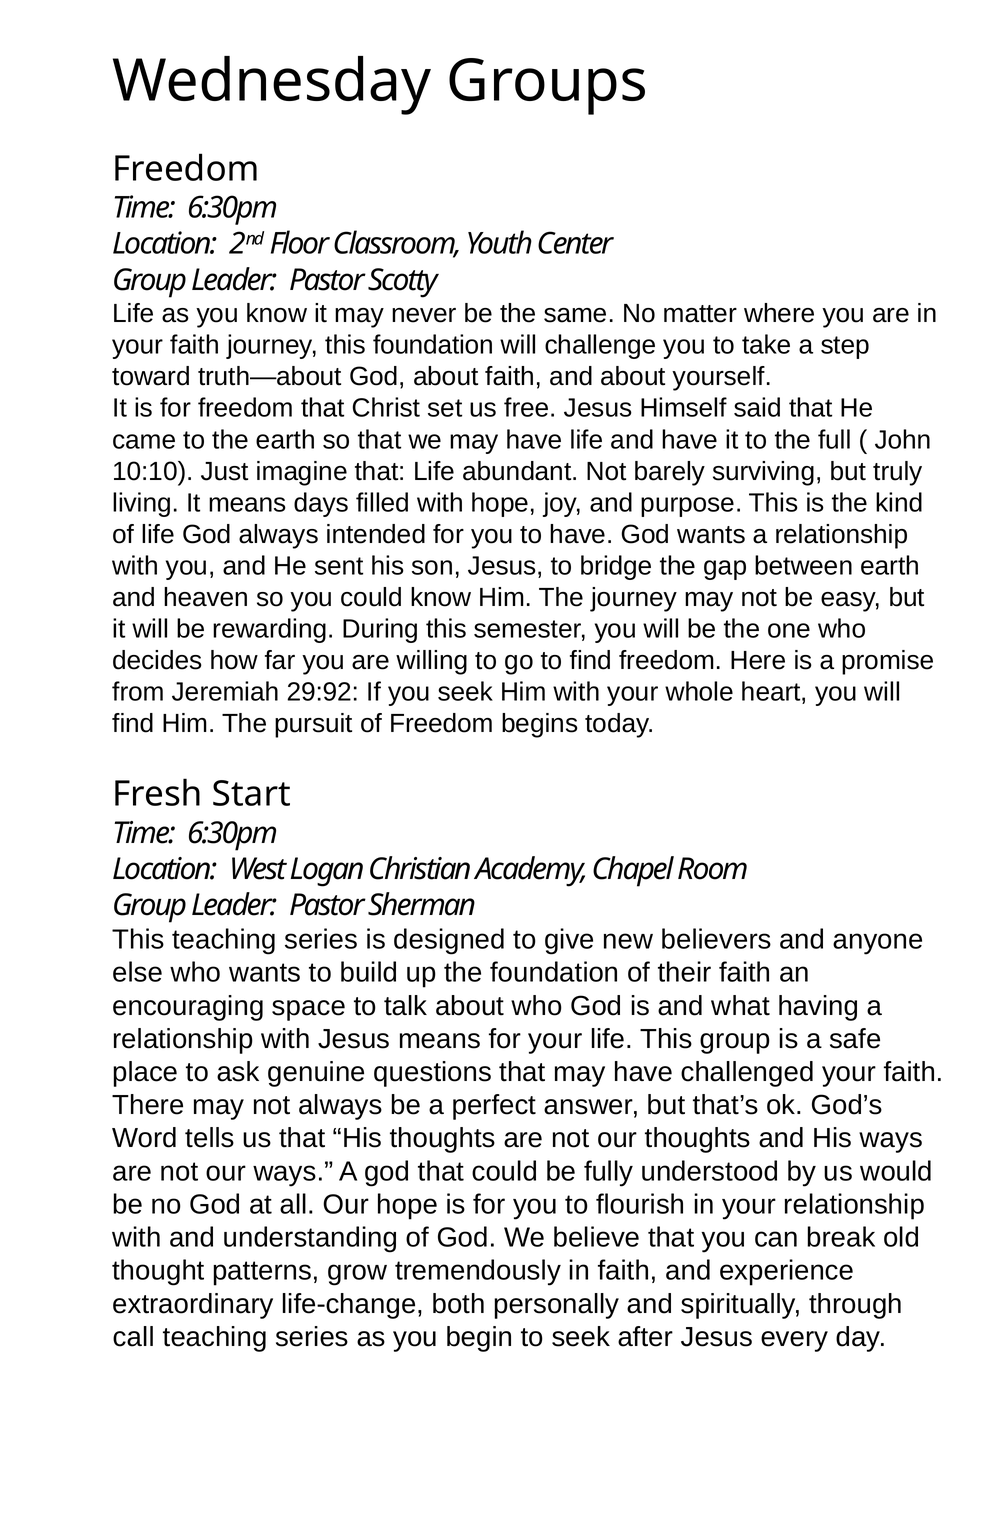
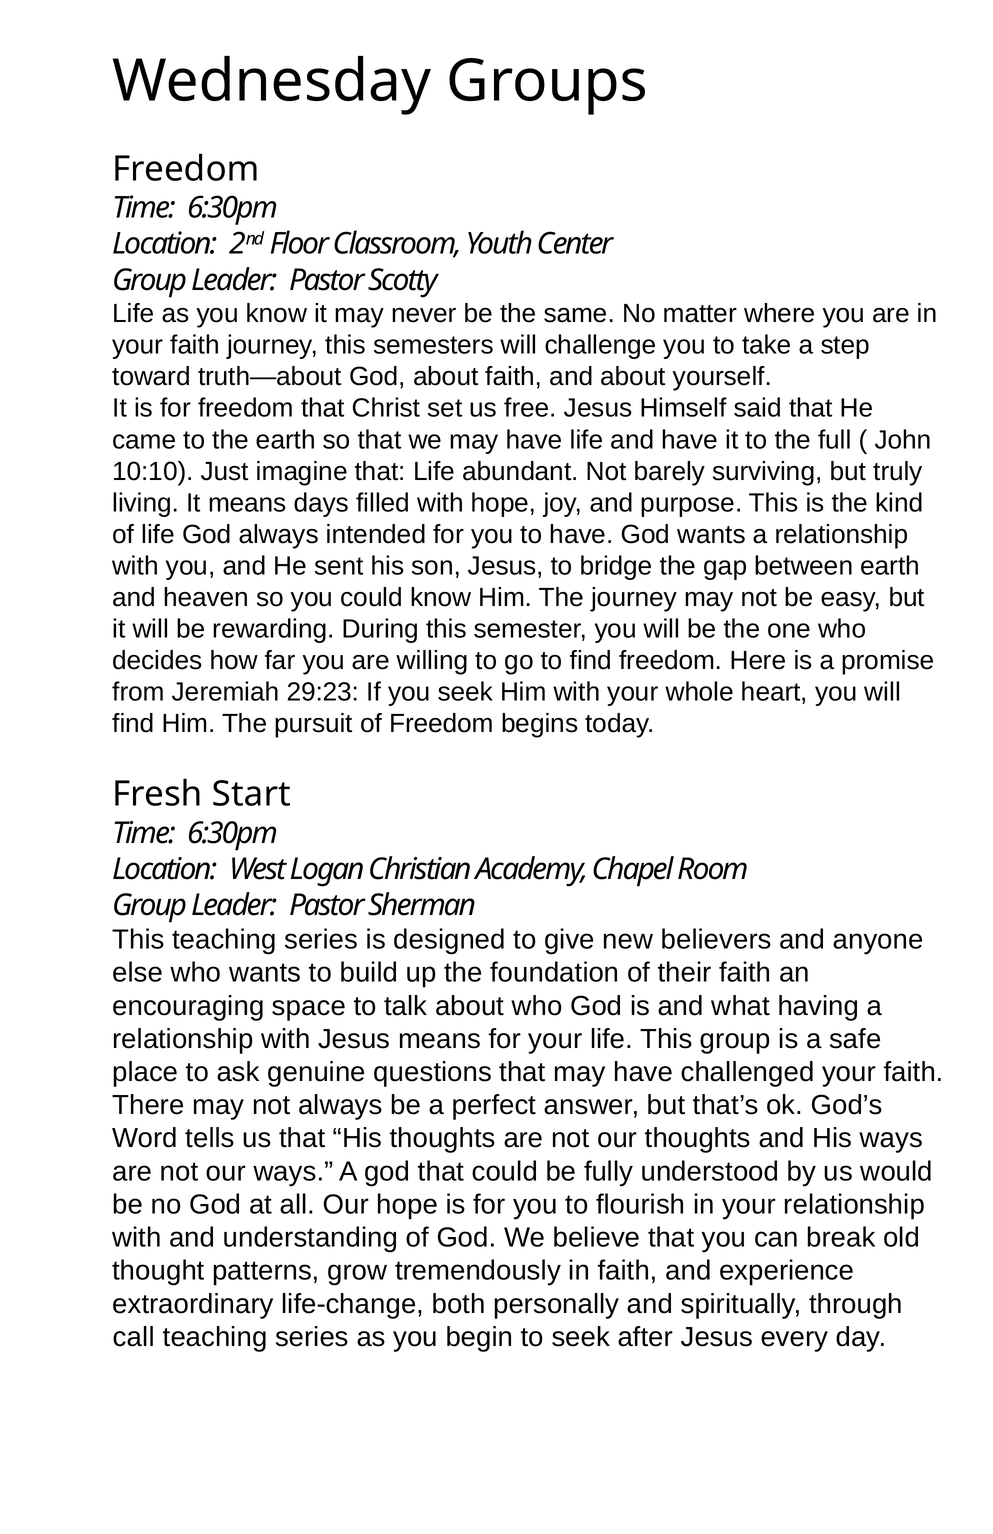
this foundation: foundation -> semesters (433, 345)
29:92: 29:92 -> 29:23 (323, 693)
